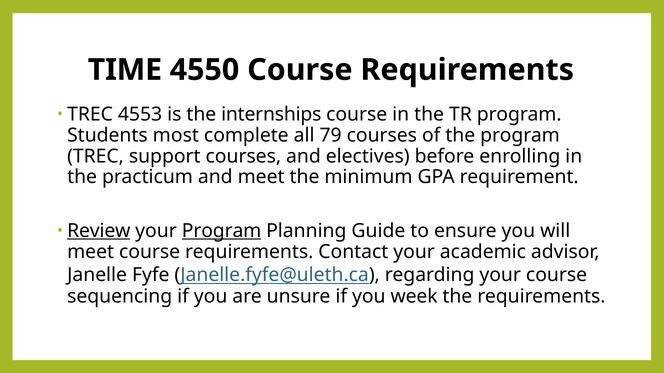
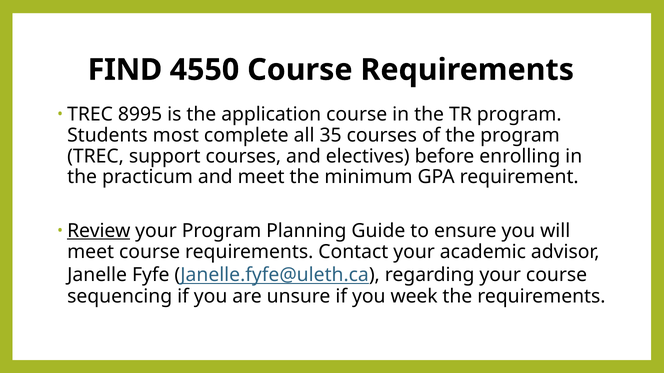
TIME: TIME -> FIND (125, 70)
4553: 4553 -> 8995 (140, 115)
internships: internships -> application (271, 115)
79: 79 -> 35 (331, 135)
Program underline: present -> none (222, 231)
